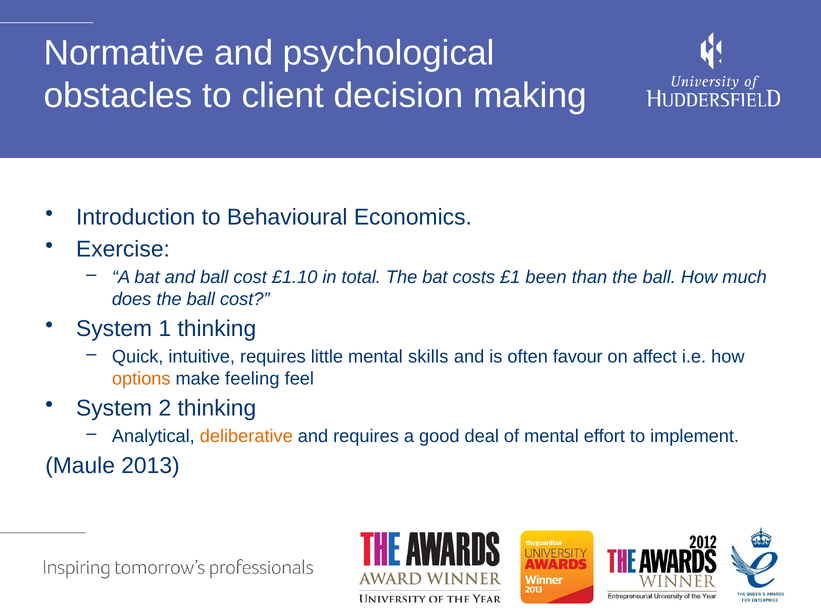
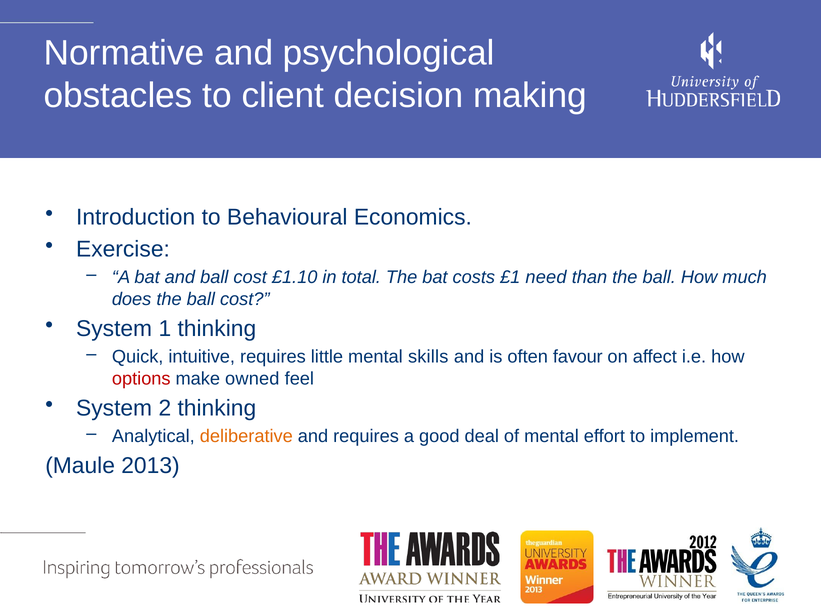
been: been -> need (546, 277)
options colour: orange -> red (141, 378)
feeling: feeling -> owned (252, 378)
